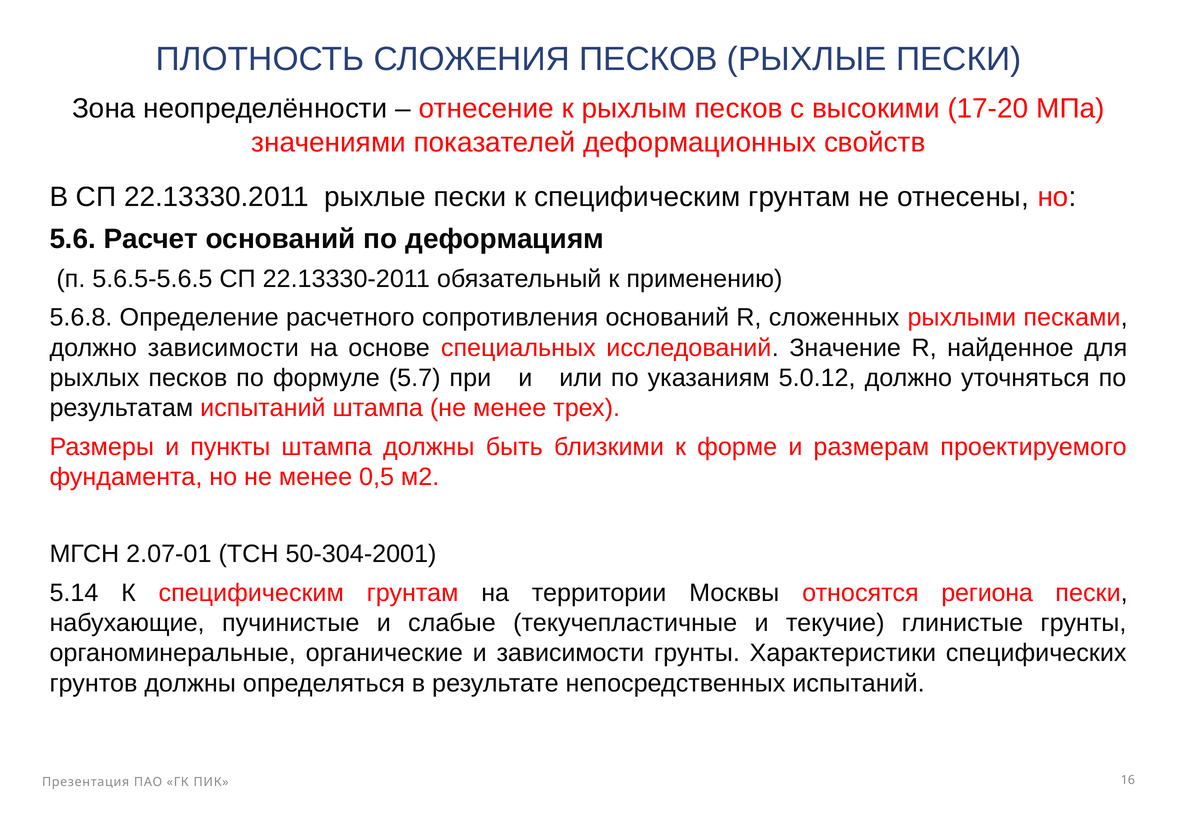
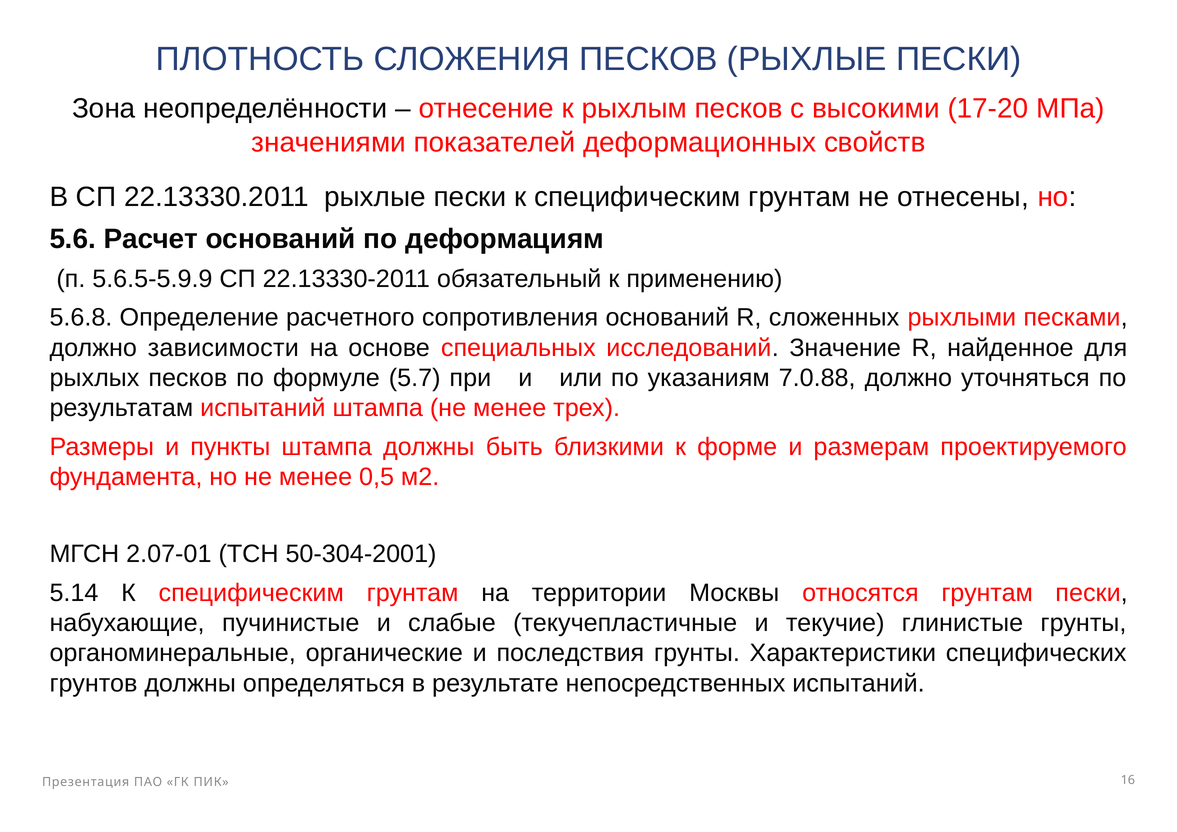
5.6.5-5.6.5: 5.6.5-5.6.5 -> 5.6.5-5.9.9 (152, 279)
5.0.12: 5.0.12 -> 7.0.88 (817, 378)
относятся региона: региона -> грунтам (987, 593)
и зависимости: зависимости -> последствия (570, 653)
